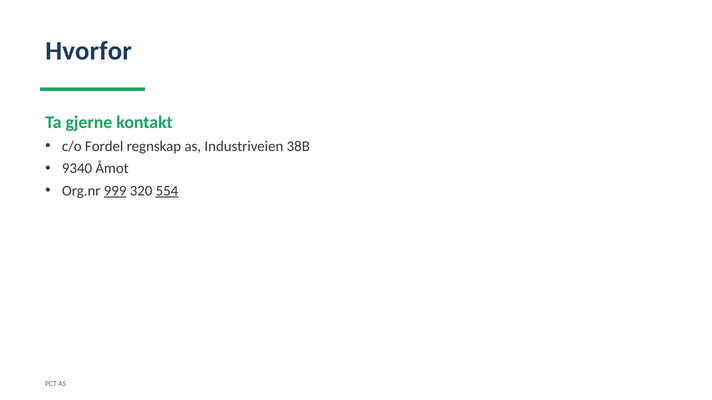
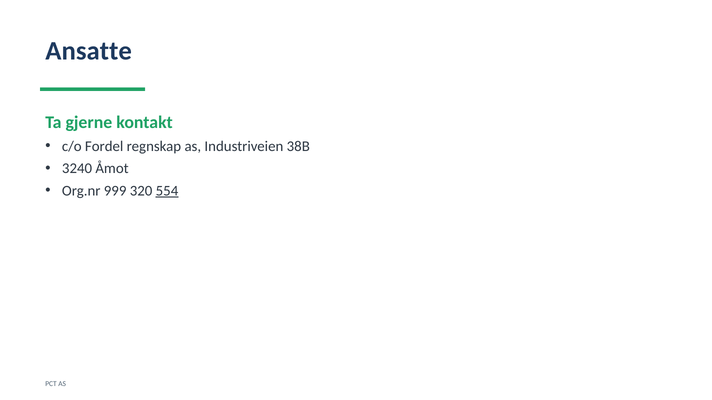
Hvorfor: Hvorfor -> Ansatte (89, 51)
9340: 9340 -> 3240 (77, 169)
999 underline: present -> none (115, 191)
